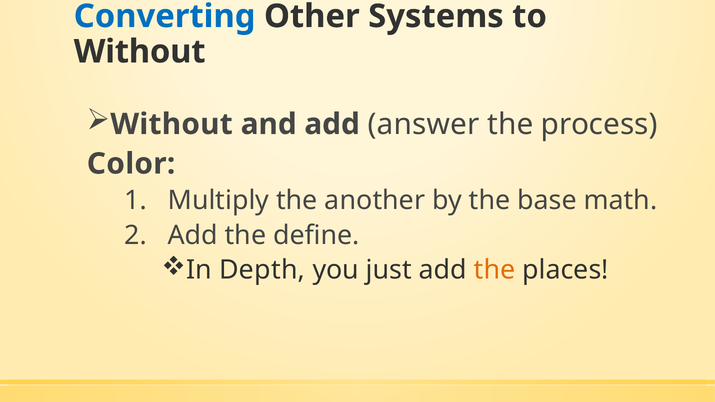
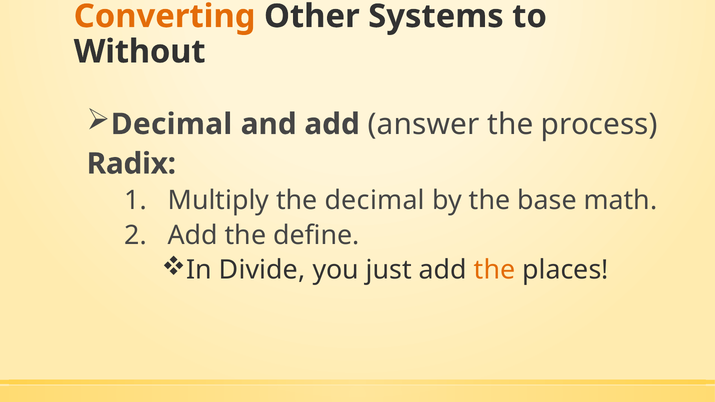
Converting colour: blue -> orange (165, 16)
Without: Without -> Decimal (171, 124)
Color: Color -> Radix (131, 164)
the another: another -> decimal (375, 200)
Depth: Depth -> Divide (262, 270)
